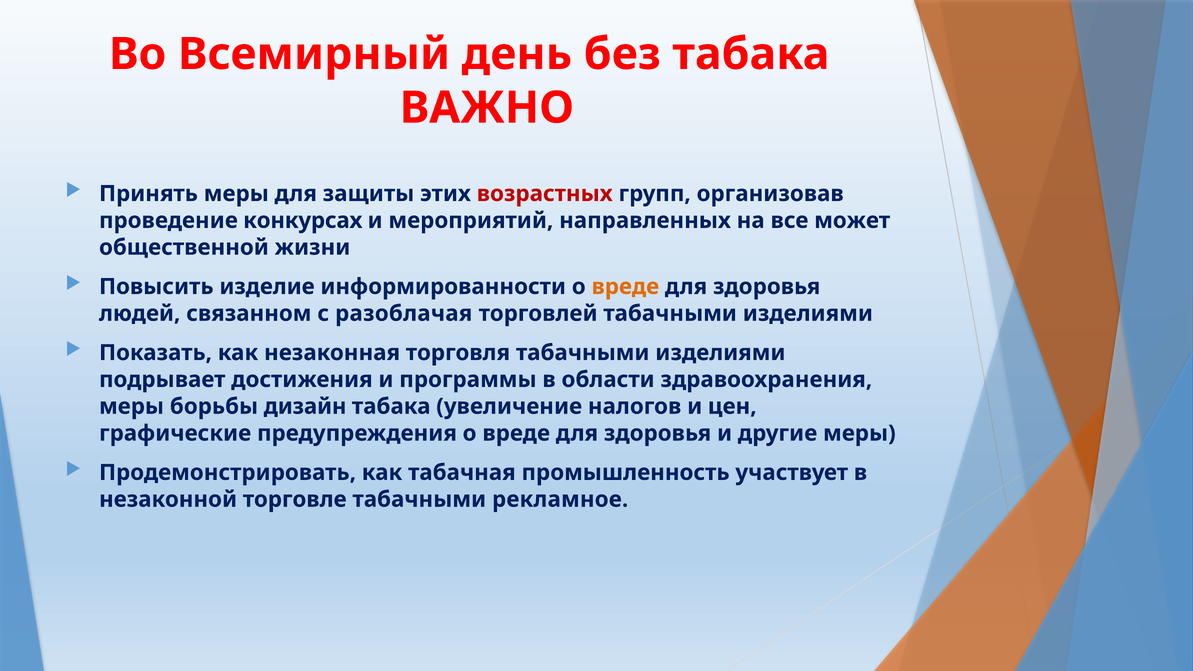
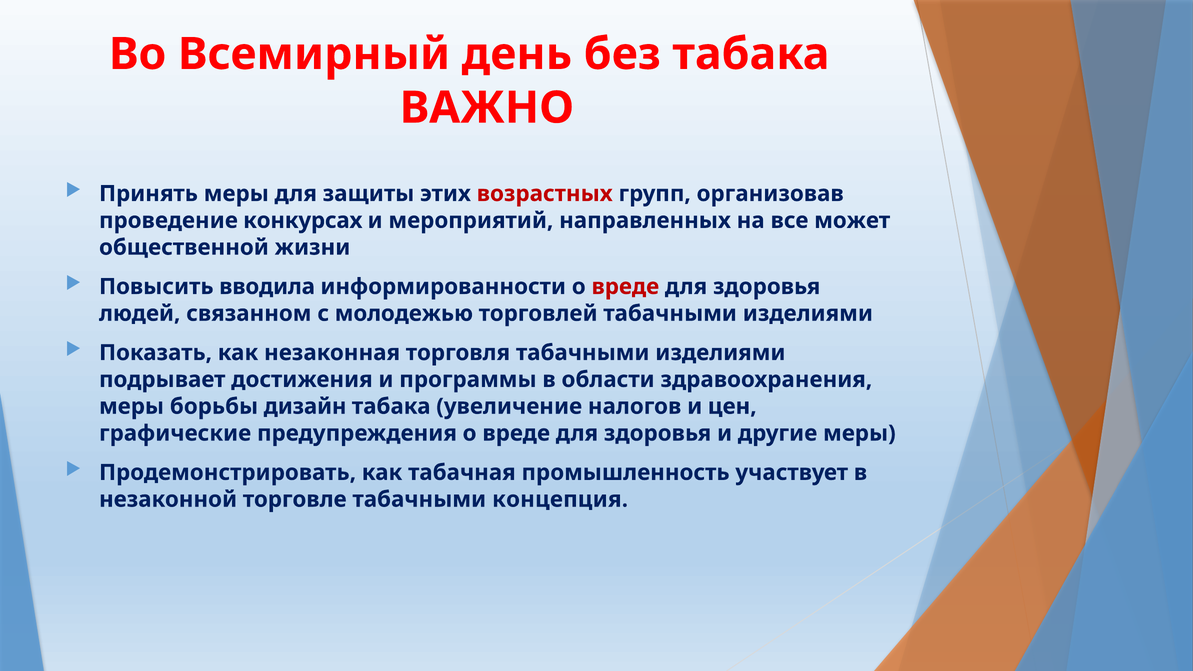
изделие: изделие -> вводила (267, 287)
вреде colour: orange -> red (625, 287)
разоблачая: разоблачая -> молодежью (404, 313)
рекламное: рекламное -> концепция (560, 499)
